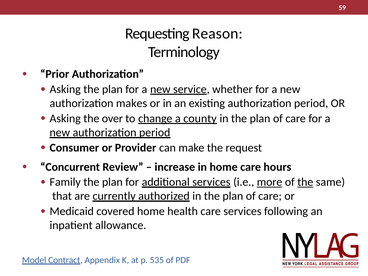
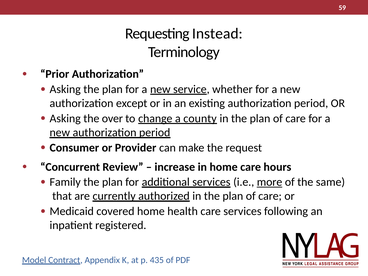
Reason: Reason -> Instead (217, 34)
makes: makes -> except (132, 103)
the underline: present -> none (305, 182)
allowance: allowance -> registered (121, 225)
535: 535 -> 435 (157, 260)
